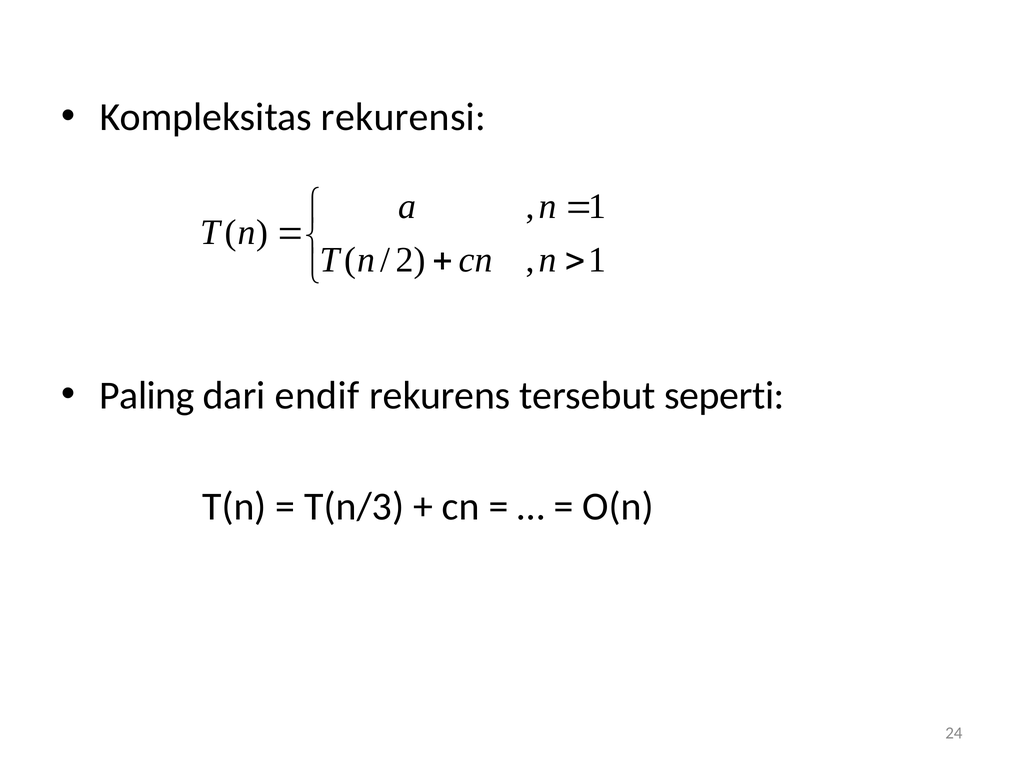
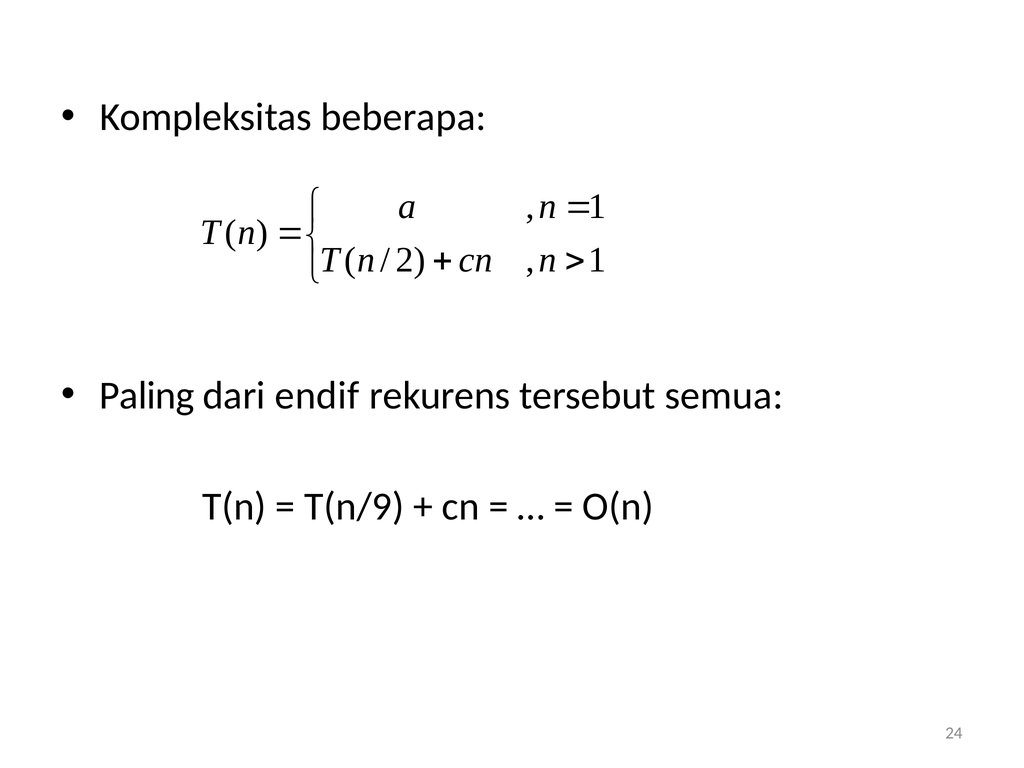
rekurensi: rekurensi -> beberapa (404, 117)
seperti: seperti -> semua (724, 395)
T(n/3: T(n/3 -> T(n/9 (354, 507)
